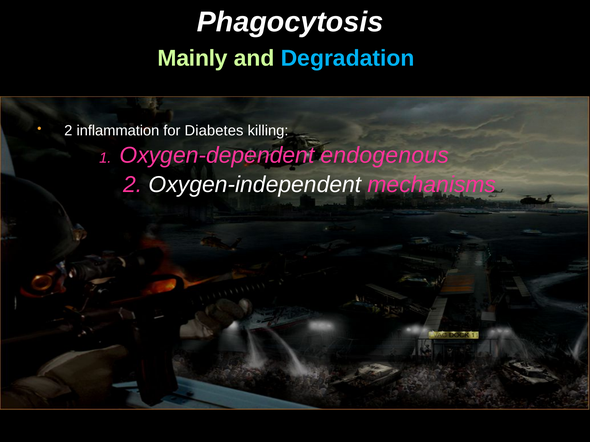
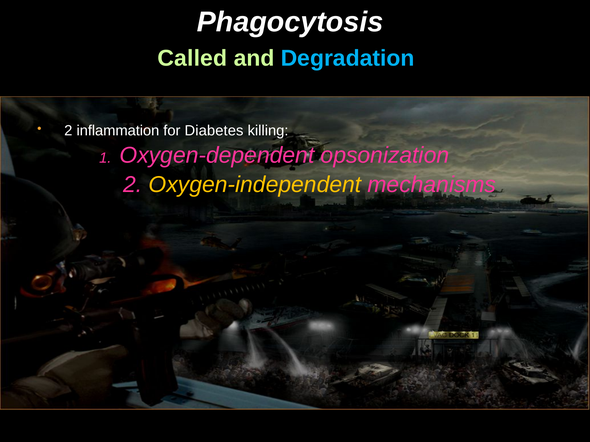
Mainly: Mainly -> Called (192, 58)
endogenous: endogenous -> opsonization (385, 155)
Oxygen-independent colour: white -> yellow (255, 185)
